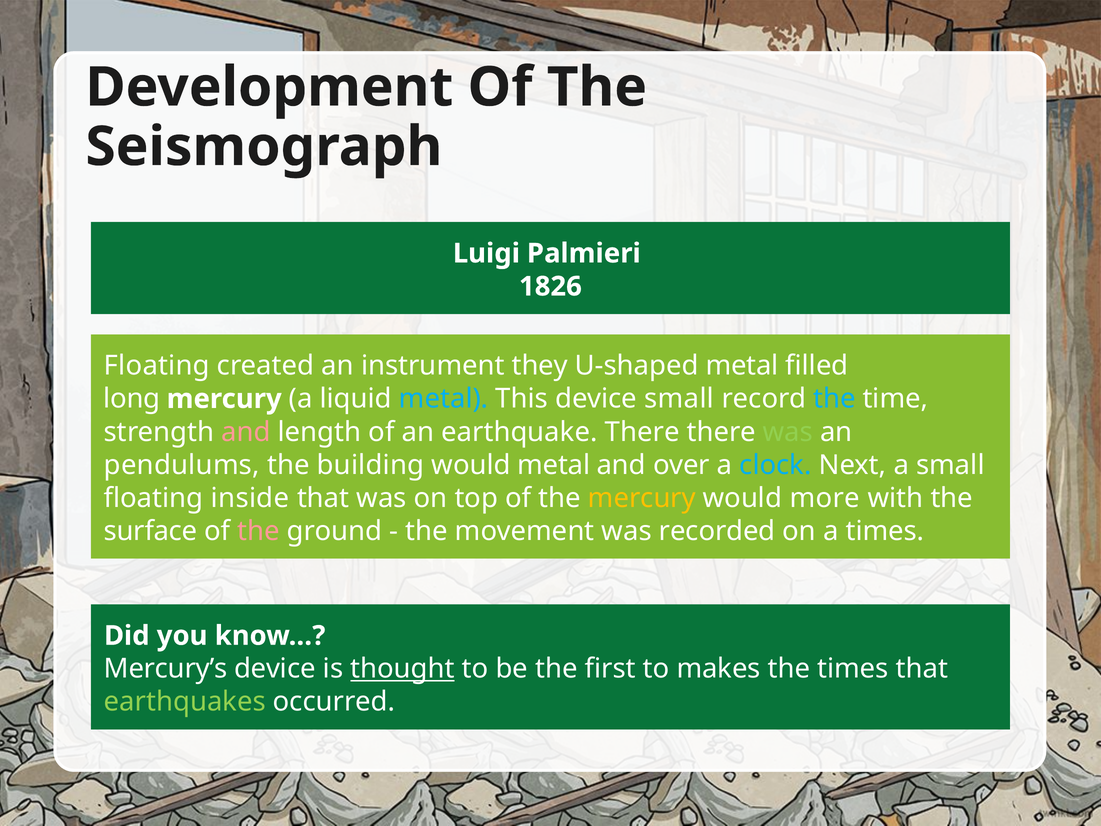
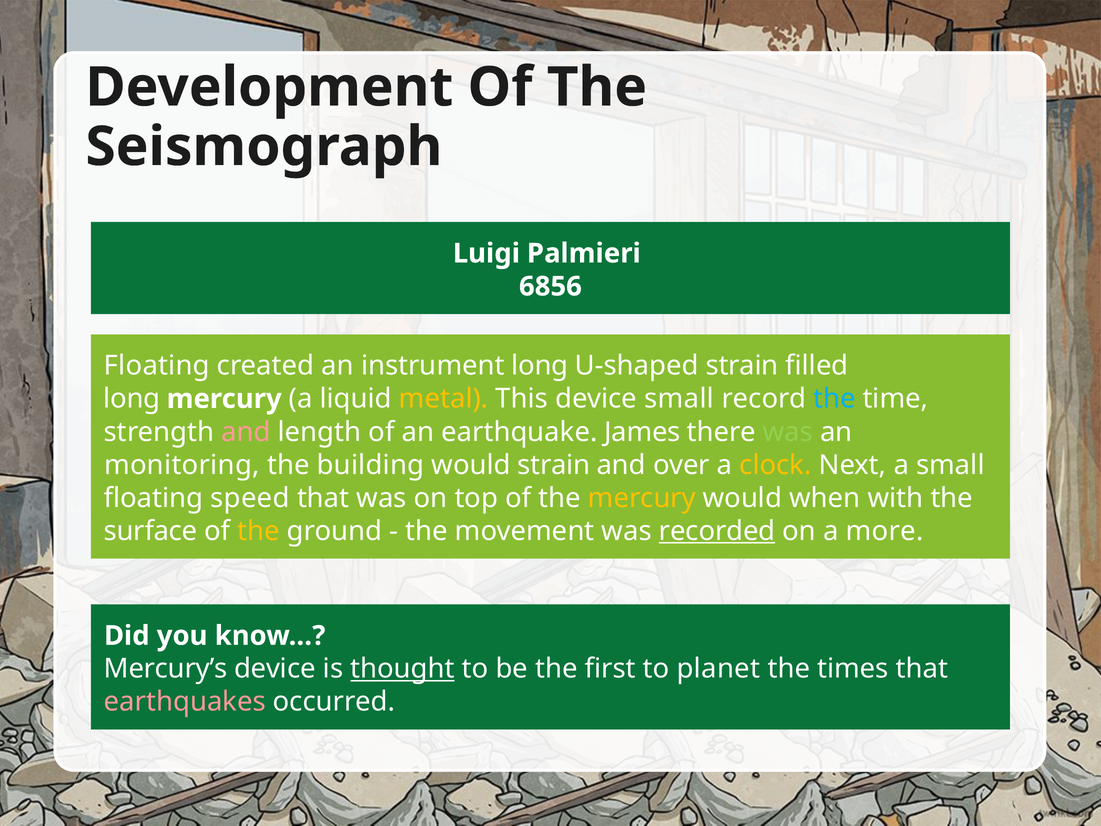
1826: 1826 -> 6856 (550, 286)
instrument they: they -> long (540, 366)
U-shaped metal: metal -> strain (742, 366)
metal colour: light blue -> yellow (444, 399)
earthquake There: There -> James (642, 432)
pendulums: pendulums -> monitoring (182, 465)
would metal: metal -> strain (554, 465)
clock colour: light blue -> yellow (775, 465)
inside: inside -> speed (250, 498)
more: more -> when (825, 498)
the colour: pink -> yellow (259, 531)
recorded underline: none -> present (717, 531)
a times: times -> more (885, 531)
makes: makes -> planet (718, 669)
earthquakes colour: light green -> pink (185, 702)
